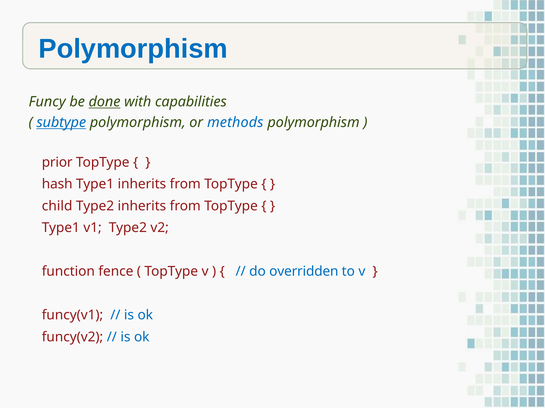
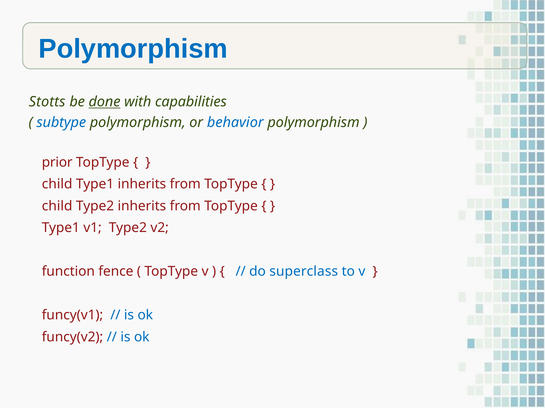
Funcy: Funcy -> Stotts (47, 102)
subtype underline: present -> none (61, 123)
methods: methods -> behavior (235, 123)
hash: hash -> child (57, 184)
overridden: overridden -> superclass (304, 272)
